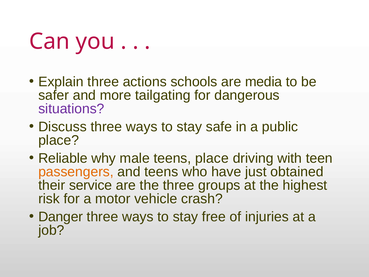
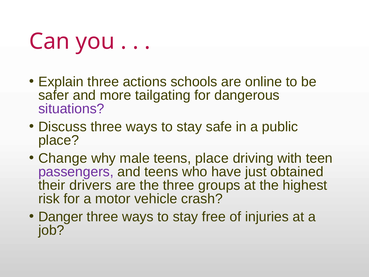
media: media -> online (264, 82)
Reliable: Reliable -> Change (63, 158)
passengers colour: orange -> purple (76, 172)
service: service -> drivers (90, 185)
